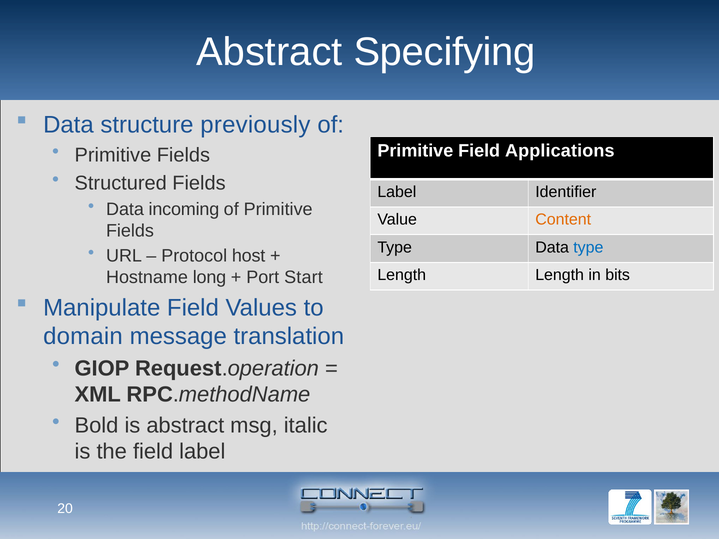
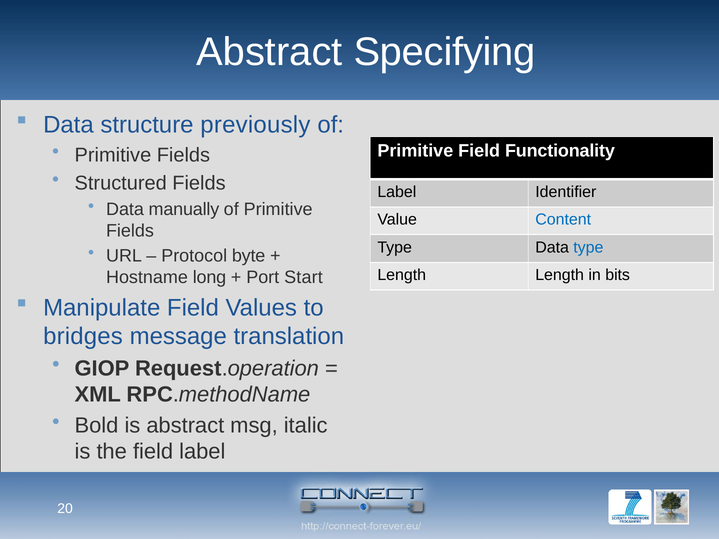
Applications: Applications -> Functionality (560, 151)
incoming: incoming -> manually (184, 209)
Content colour: orange -> blue (563, 220)
host: host -> byte (249, 256)
domain: domain -> bridges (83, 337)
